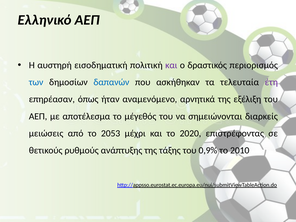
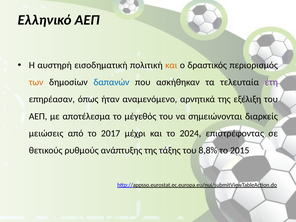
και colour: purple -> orange (171, 65)
των colour: blue -> orange (36, 82)
2053: 2053 -> 2017 (111, 133)
2020: 2020 -> 2024 (190, 133)
0,9%: 0,9% -> 8,8% (208, 150)
2010: 2010 -> 2015 (240, 150)
